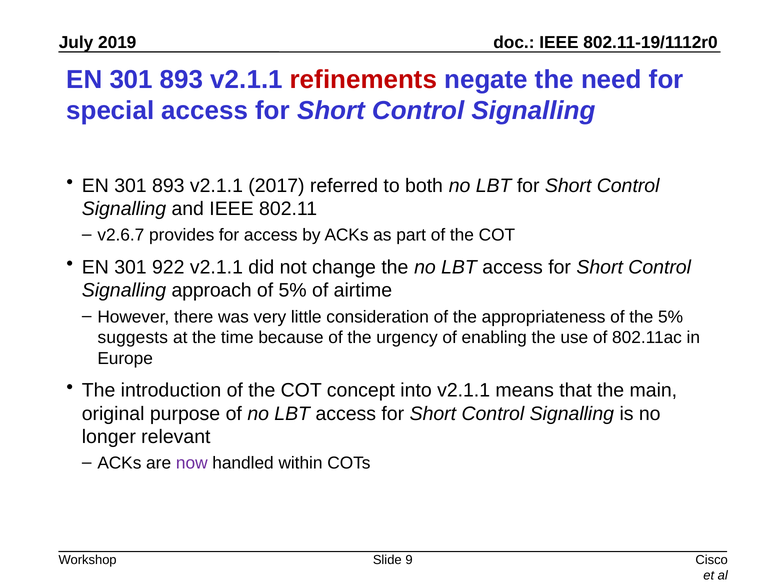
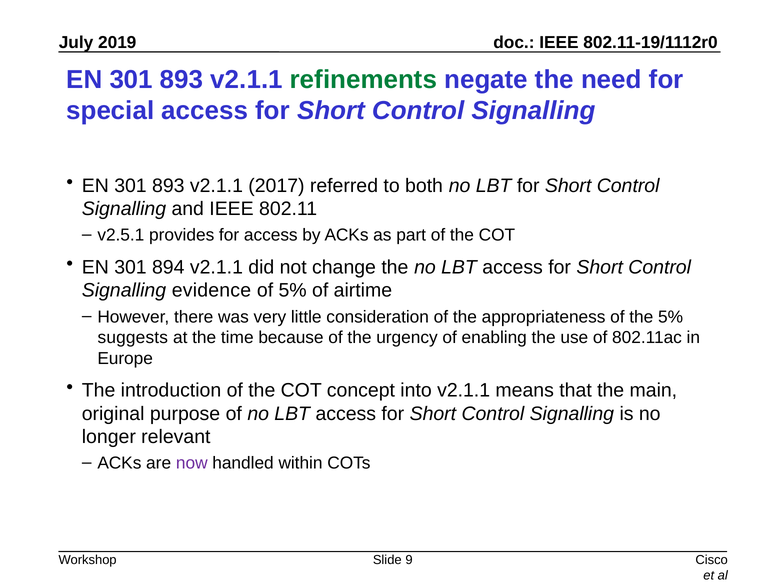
refinements colour: red -> green (363, 80)
v2.6.7: v2.6.7 -> v2.5.1 (121, 235)
922: 922 -> 894 (168, 267)
approach: approach -> evidence (211, 291)
